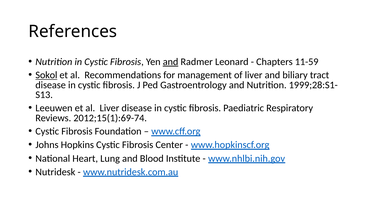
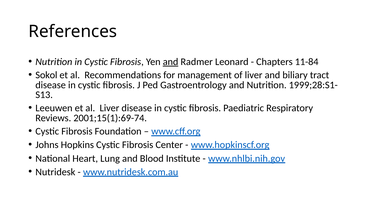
11-59: 11-59 -> 11-84 (307, 62)
Sokol underline: present -> none (46, 75)
2012;15(1):69-74: 2012;15(1):69-74 -> 2001;15(1):69-74 (110, 118)
